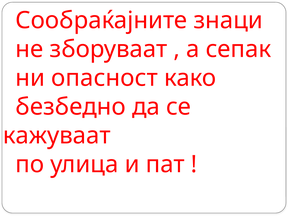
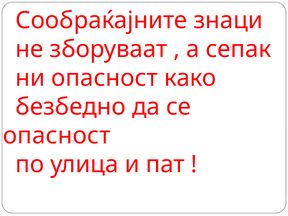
кажуваат: кажуваат -> опасност (57, 136)
